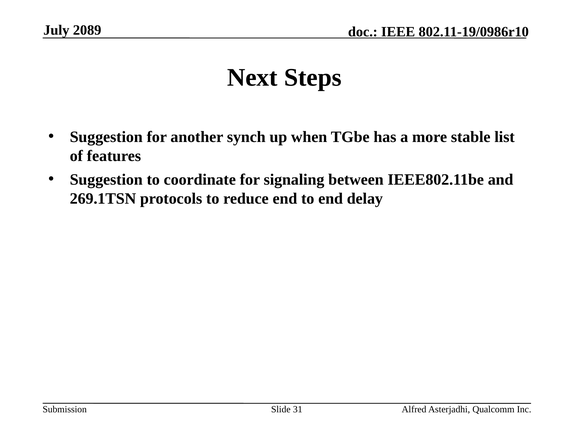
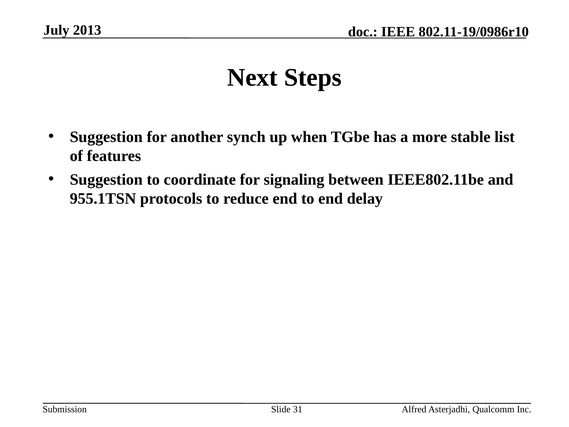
2089: 2089 -> 2013 (87, 30)
269.1TSN: 269.1TSN -> 955.1TSN (103, 198)
